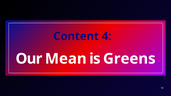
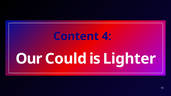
Mean: Mean -> Could (66, 59)
Greens: Greens -> Lighter (129, 59)
